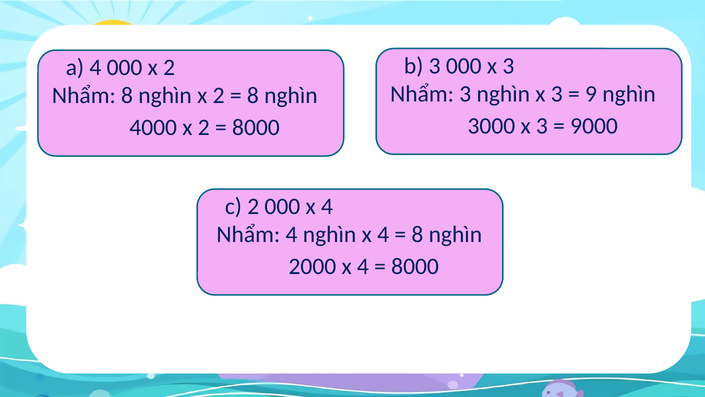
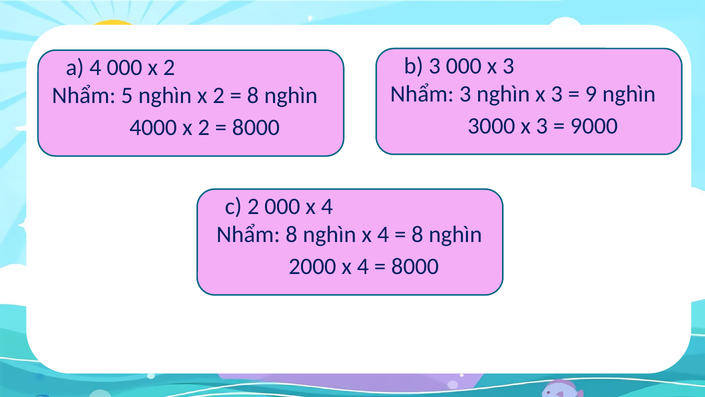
Nhẩm 8: 8 -> 5 (127, 95)
Nhẩm 4: 4 -> 8 (292, 234)
